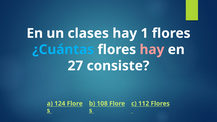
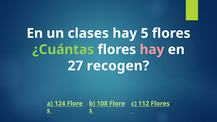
1: 1 -> 5 (145, 33)
¿Cuántas colour: light blue -> light green (63, 50)
consiste: consiste -> recogen (118, 66)
